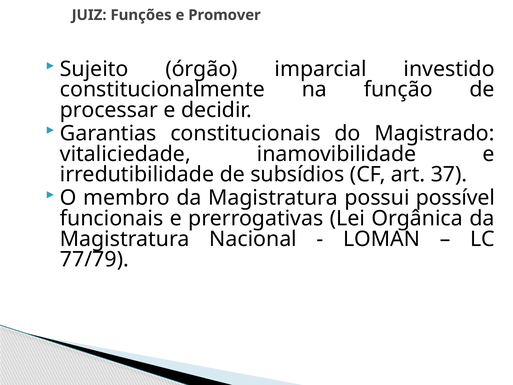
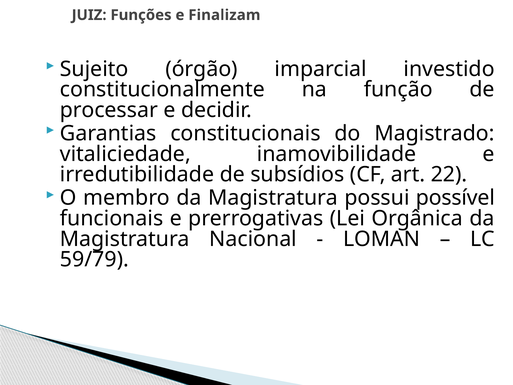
Promover: Promover -> Finalizam (224, 15)
37: 37 -> 22 (449, 174)
77/79: 77/79 -> 59/79 (94, 259)
